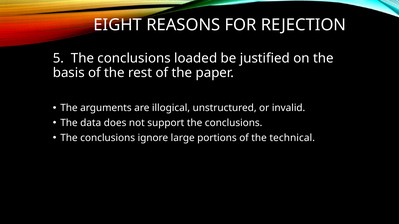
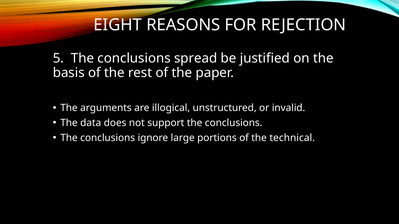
loaded: loaded -> spread (196, 58)
